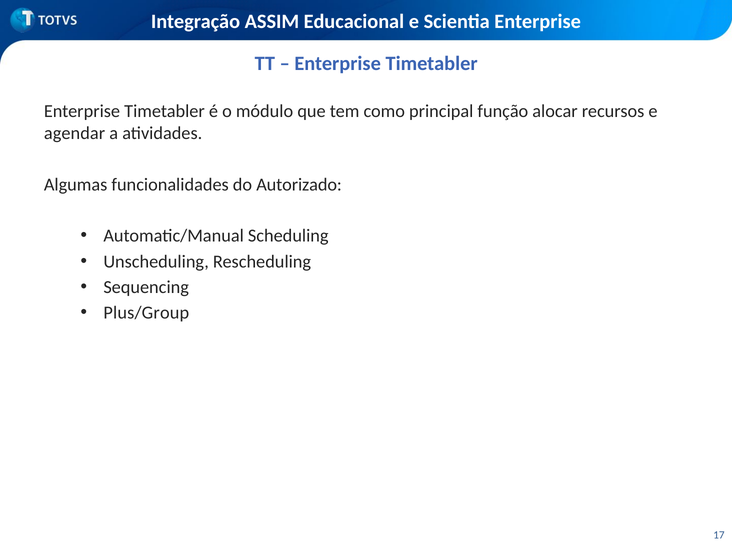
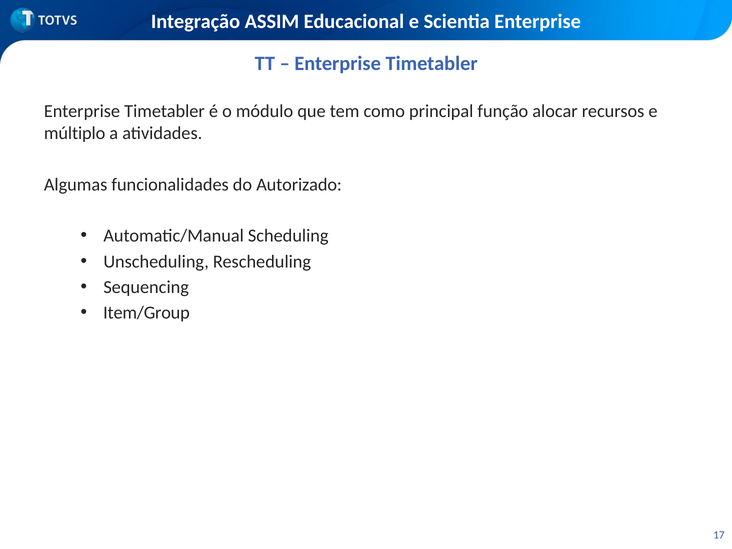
agendar: agendar -> múltiplo (75, 133)
Plus/Group: Plus/Group -> Item/Group (146, 313)
